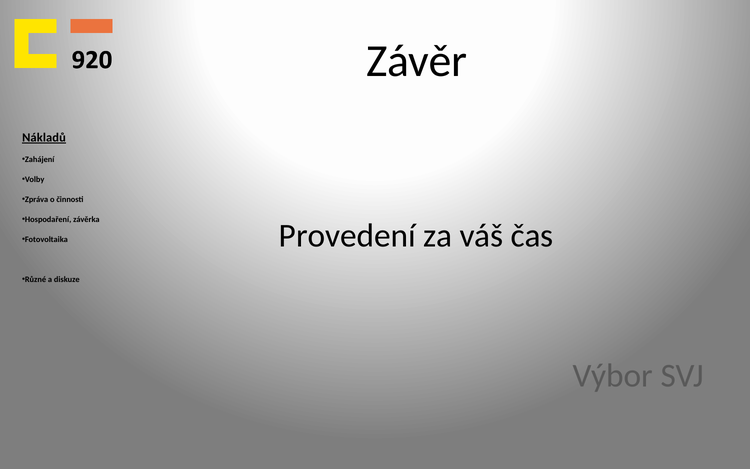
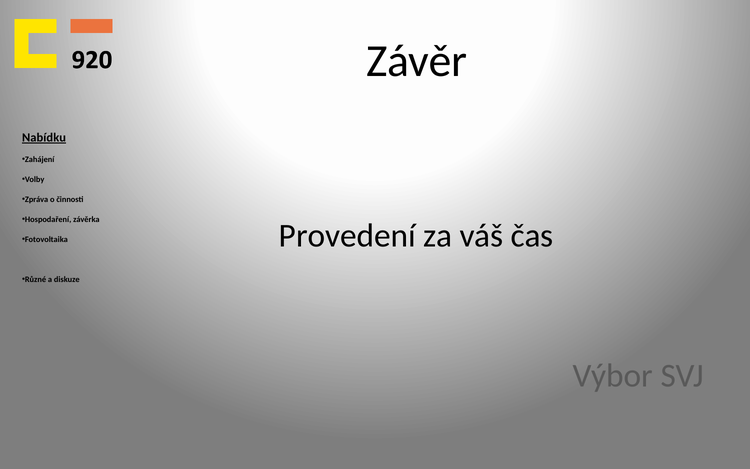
Nákladů: Nákladů -> Nabídku (44, 137)
